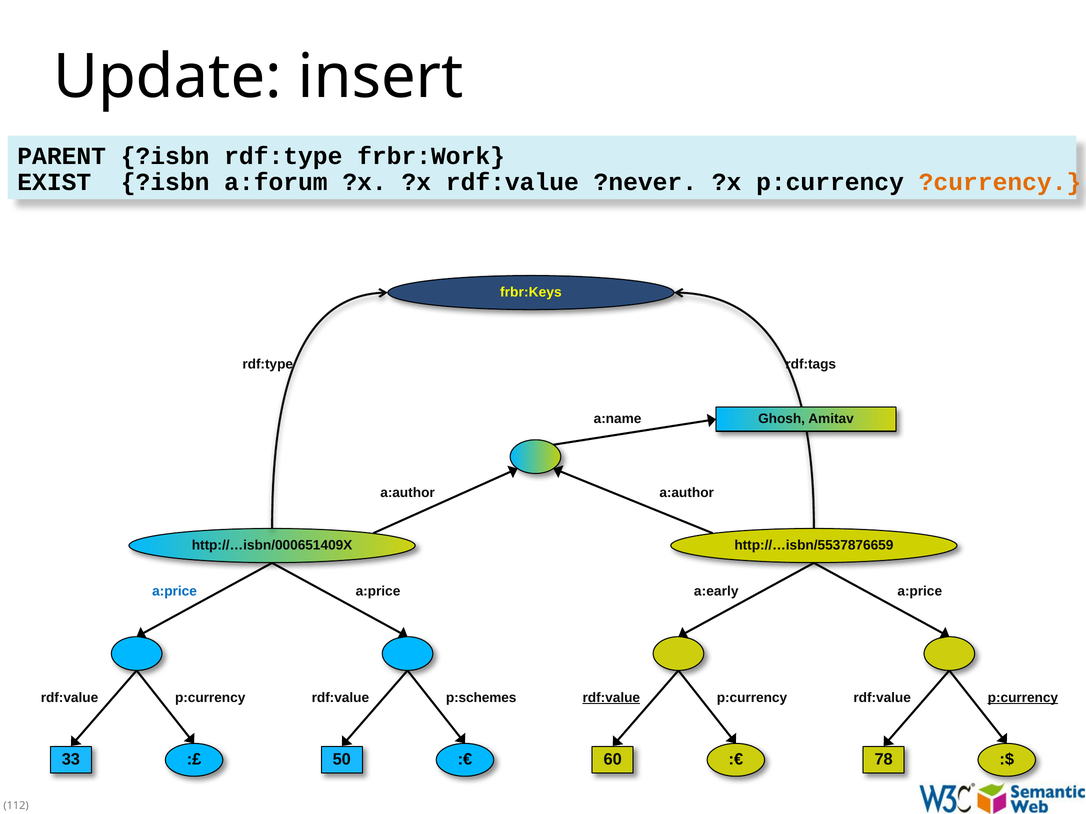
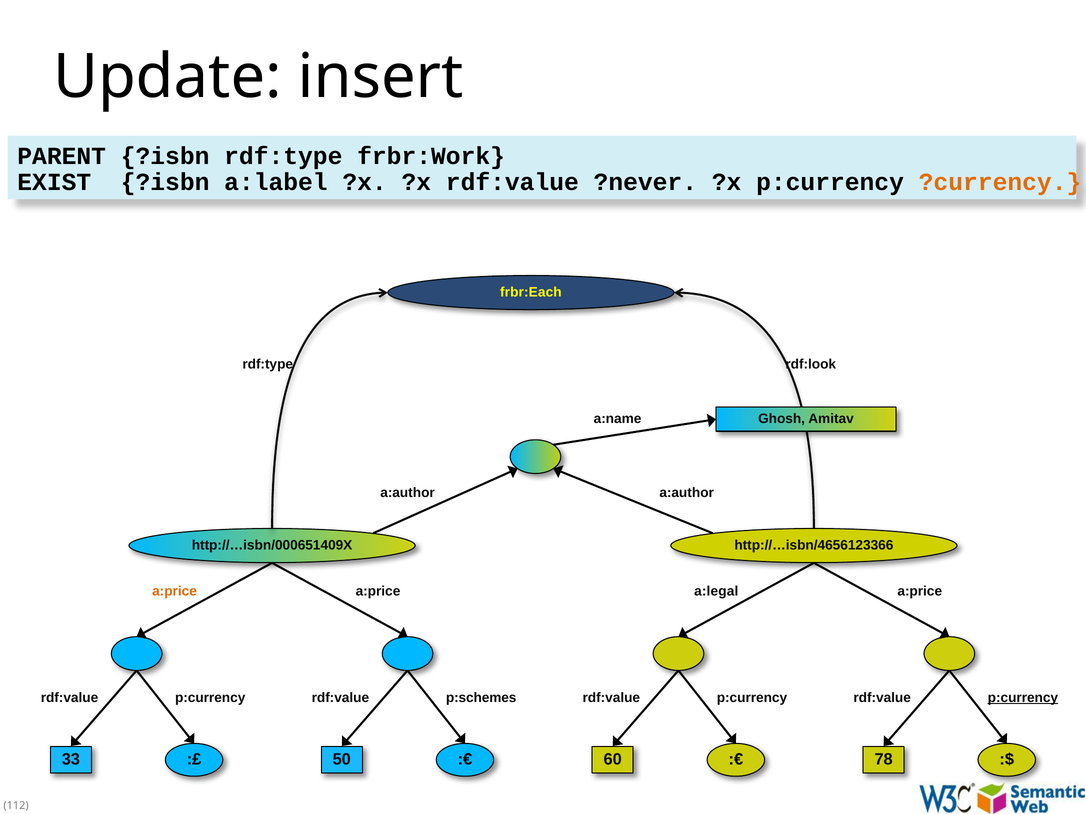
a:forum: a:forum -> a:label (276, 182)
frbr:Keys: frbr:Keys -> frbr:Each (531, 292)
rdf:tags: rdf:tags -> rdf:look (811, 365)
http://…isbn/5537876659: http://…isbn/5537876659 -> http://…isbn/4656123366 (814, 546)
a:price colour: blue -> orange (175, 591)
a:early: a:early -> a:legal (716, 591)
rdf:value underline: present -> none (611, 698)
